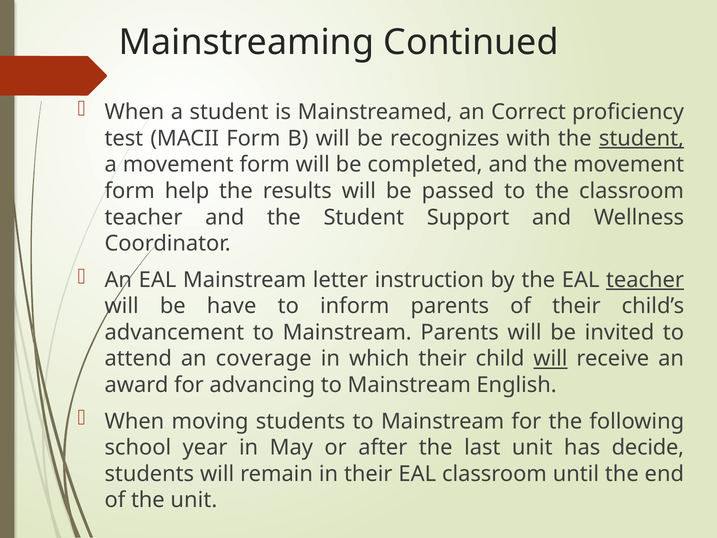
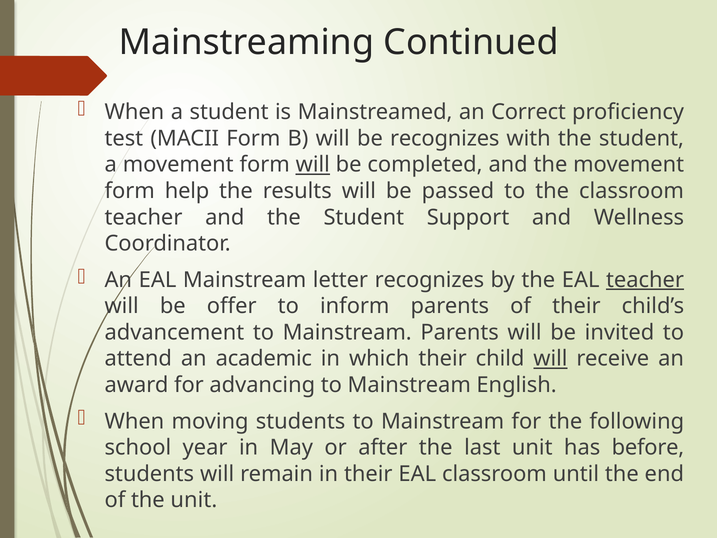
student underline: present -> none (641, 138)
will underline: none -> present (313, 165)
letter instruction: instruction -> recognizes (429, 280)
have: have -> offer (232, 306)
coverage: coverage -> academic (264, 359)
decide: decide -> before (648, 447)
